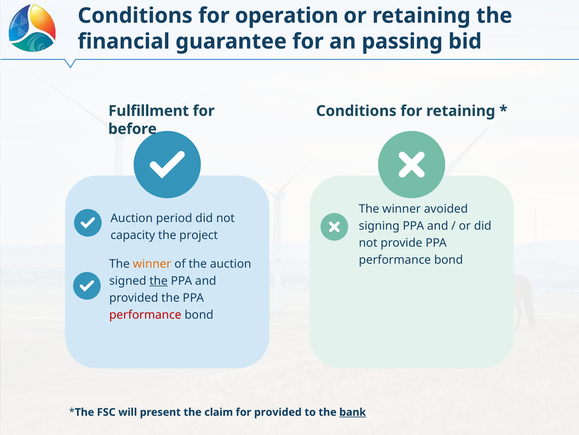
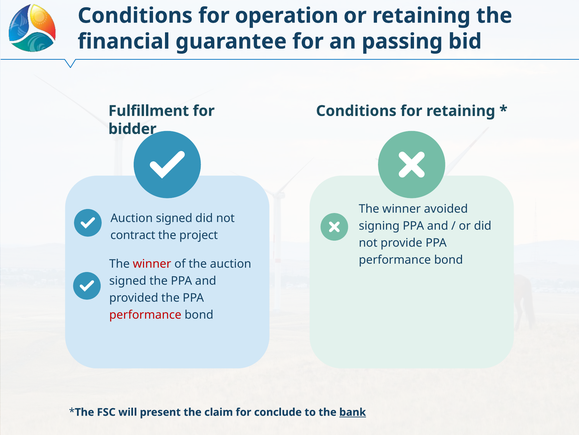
before: before -> bidder (132, 129)
period: period -> signed (174, 218)
capacity: capacity -> contract (133, 235)
winner colour: orange -> red (152, 263)
the underline: present -> none (159, 280)
for provided: provided -> conclude (278, 412)
